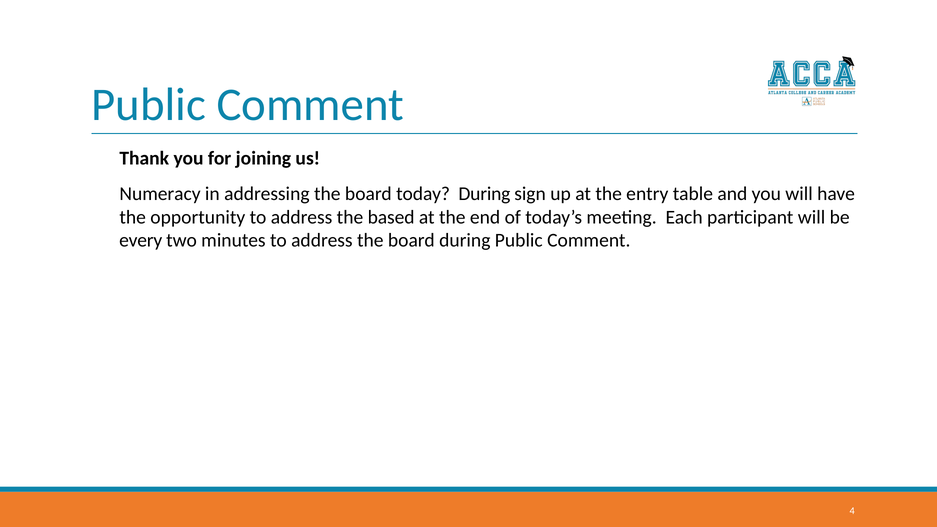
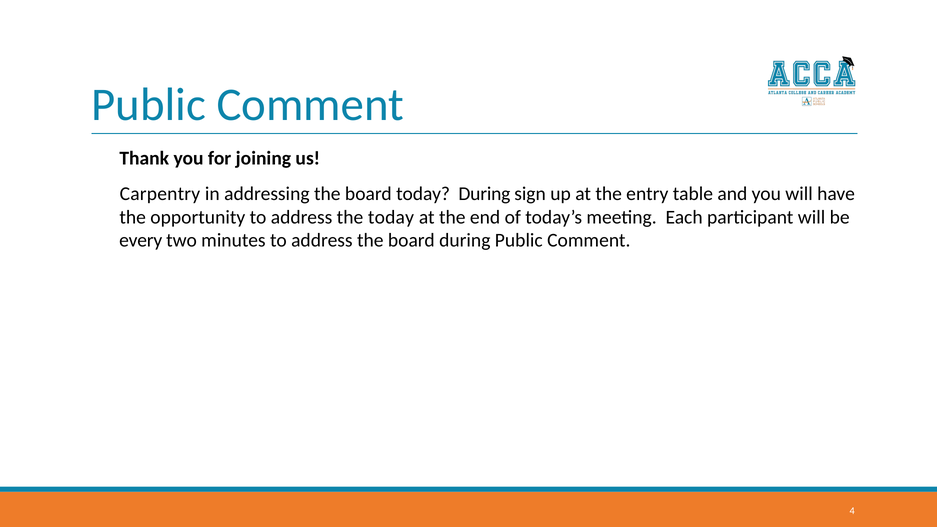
Numeracy: Numeracy -> Carpentry (160, 194)
the based: based -> today (391, 217)
